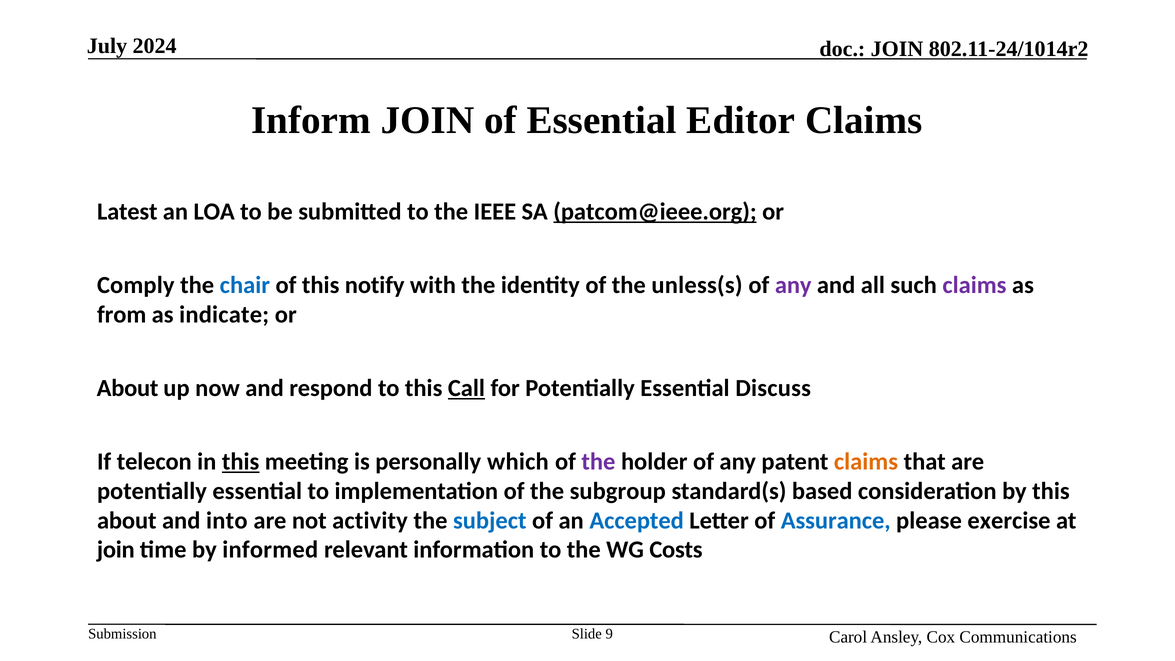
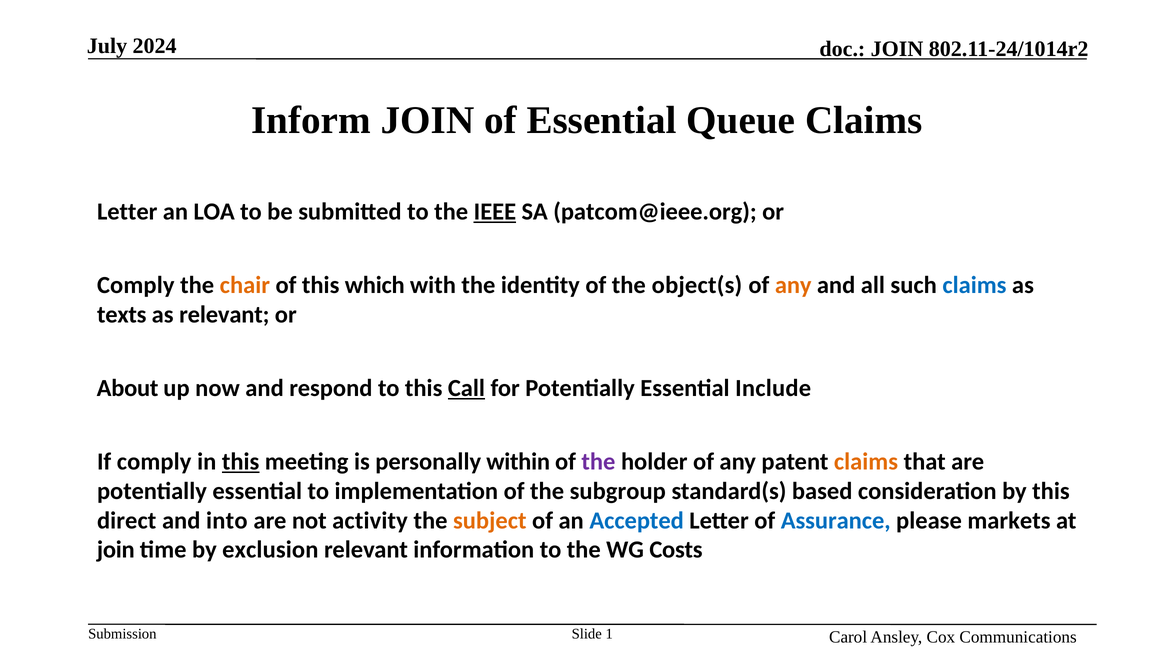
Editor: Editor -> Queue (741, 120)
Latest: Latest -> Letter (127, 212)
IEEE underline: none -> present (495, 212)
patcom@ieee.org underline: present -> none (655, 212)
chair colour: blue -> orange (245, 285)
notify: notify -> which (375, 285)
unless(s: unless(s -> object(s (697, 285)
any colour: purple -> orange (793, 285)
claims colour: purple -> blue (974, 285)
from: from -> texts (122, 315)
as indicate: indicate -> relevant (224, 315)
Discuss: Discuss -> Include (773, 388)
If telecon: telecon -> comply (154, 462)
which: which -> within (518, 462)
about: about -> direct (127, 520)
subject colour: blue -> orange (490, 520)
exercise: exercise -> markets (1009, 520)
informed: informed -> exclusion (270, 550)
9: 9 -> 1 (609, 634)
